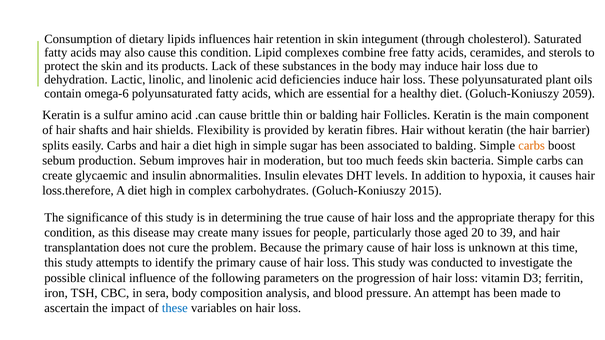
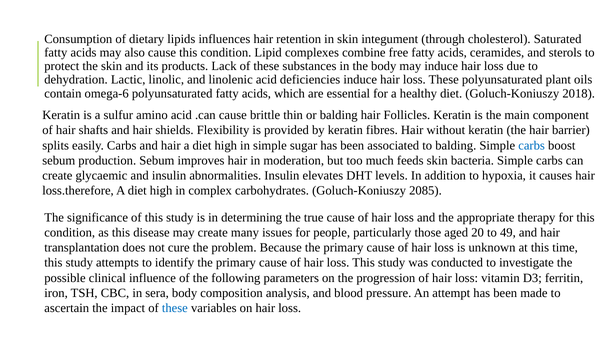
2059: 2059 -> 2018 (579, 94)
carbs colour: orange -> blue (532, 146)
2015: 2015 -> 2085 (425, 191)
39: 39 -> 49 (508, 233)
